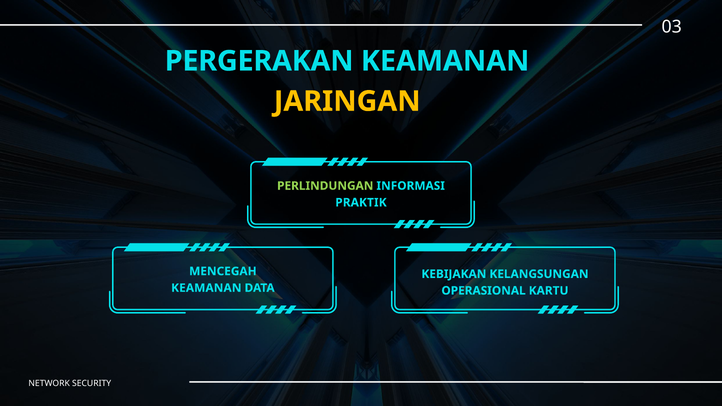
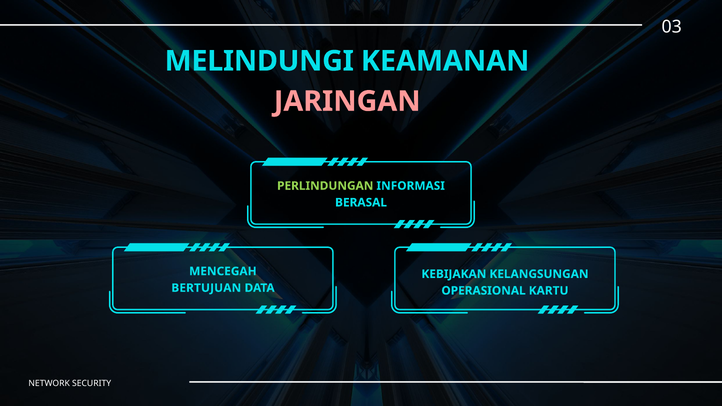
PERGERAKAN: PERGERAKAN -> MELINDUNGI (259, 61)
JARINGAN colour: yellow -> pink (347, 101)
PRAKTIK: PRAKTIK -> BERASAL (361, 203)
KEAMANAN: KEAMANAN -> BERTUJUAN (206, 288)
